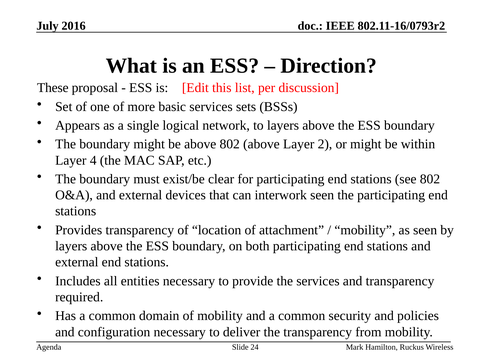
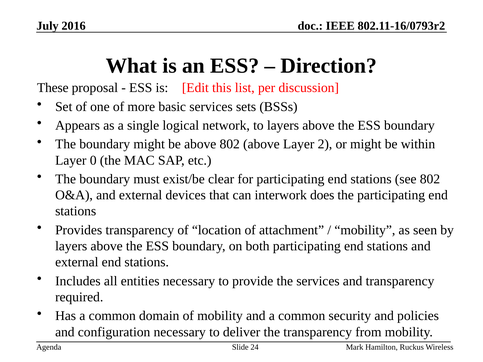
4: 4 -> 0 (93, 160)
interwork seen: seen -> does (322, 195)
